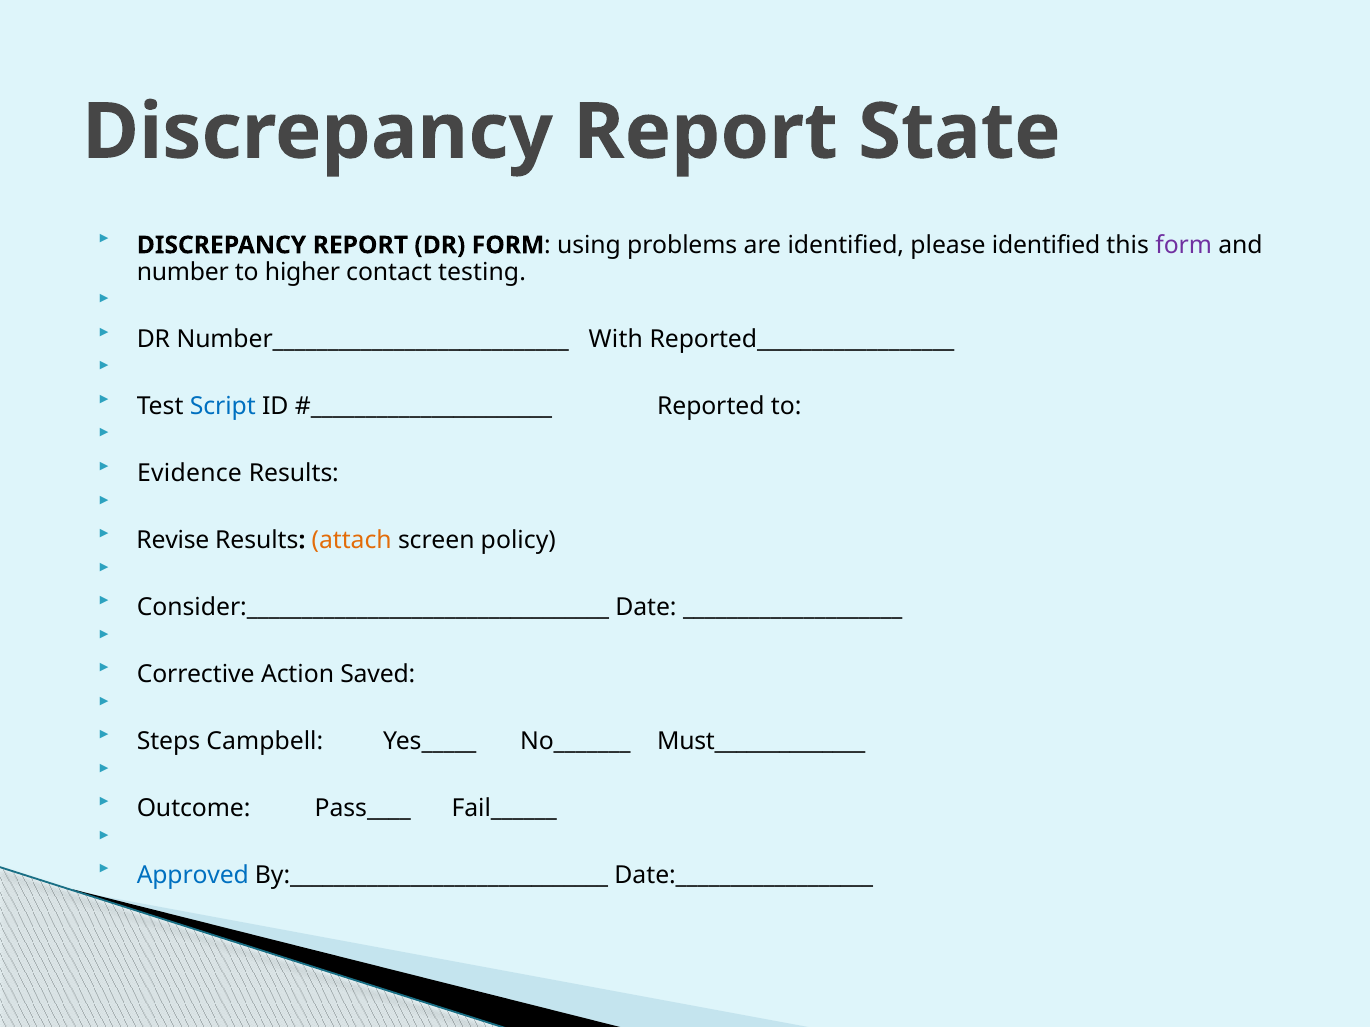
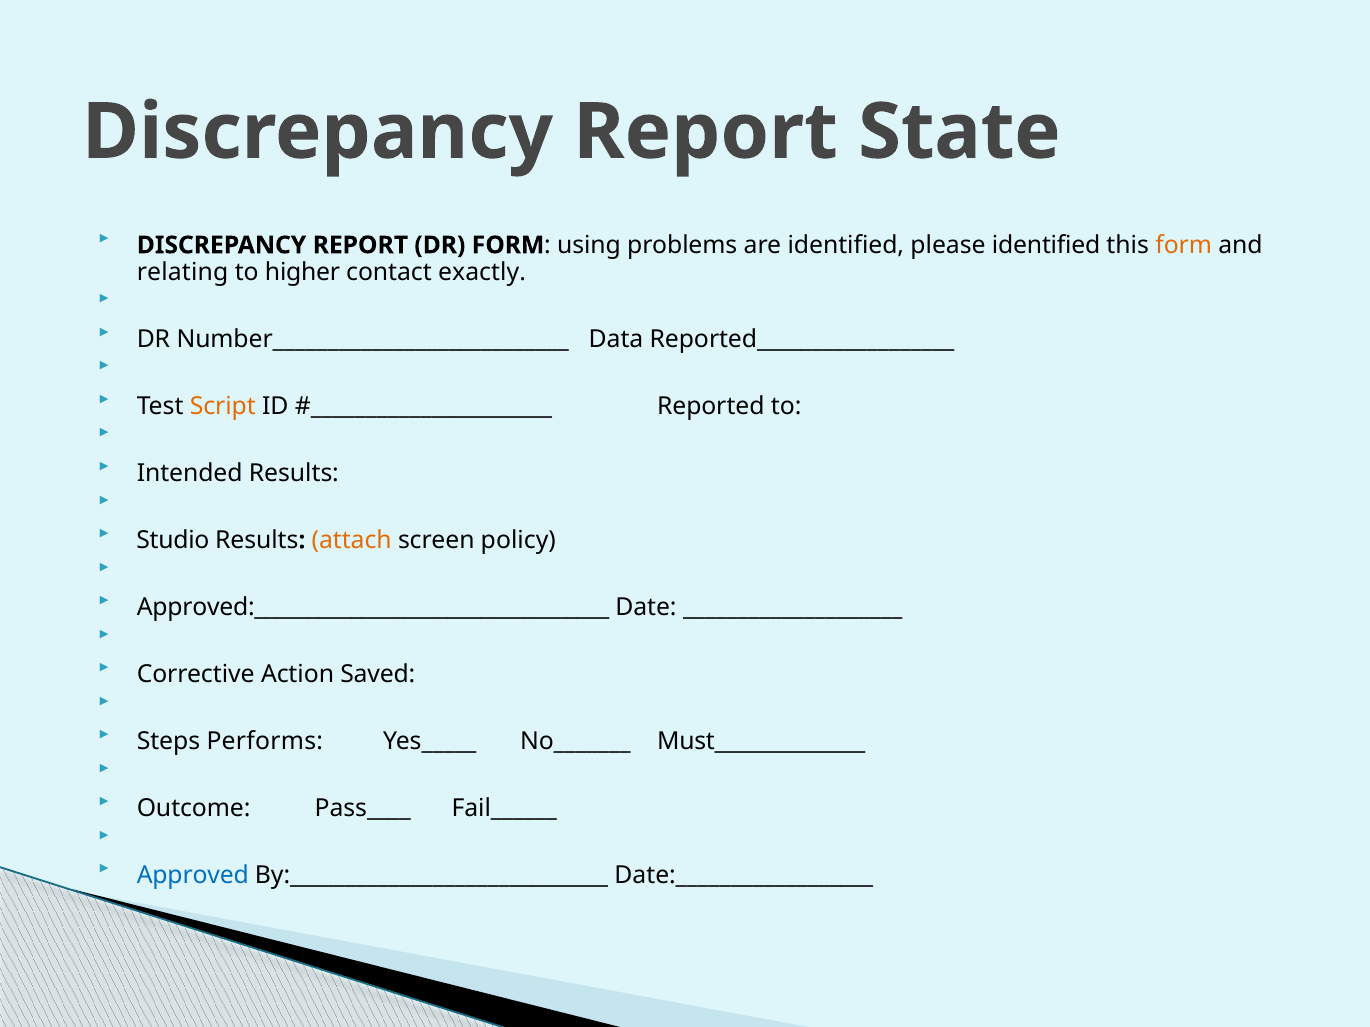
form colour: purple -> orange (1184, 245)
number: number -> relating (183, 272)
testing: testing -> exactly (482, 272)
With: With -> Data (616, 339)
Script colour: blue -> orange (223, 406)
Evidence: Evidence -> Intended (190, 473)
Revise: Revise -> Studio (173, 540)
Consider:_________________________________: Consider:_________________________________ -> Approved:_________________________________ (373, 608)
Campbell: Campbell -> Performs (265, 742)
